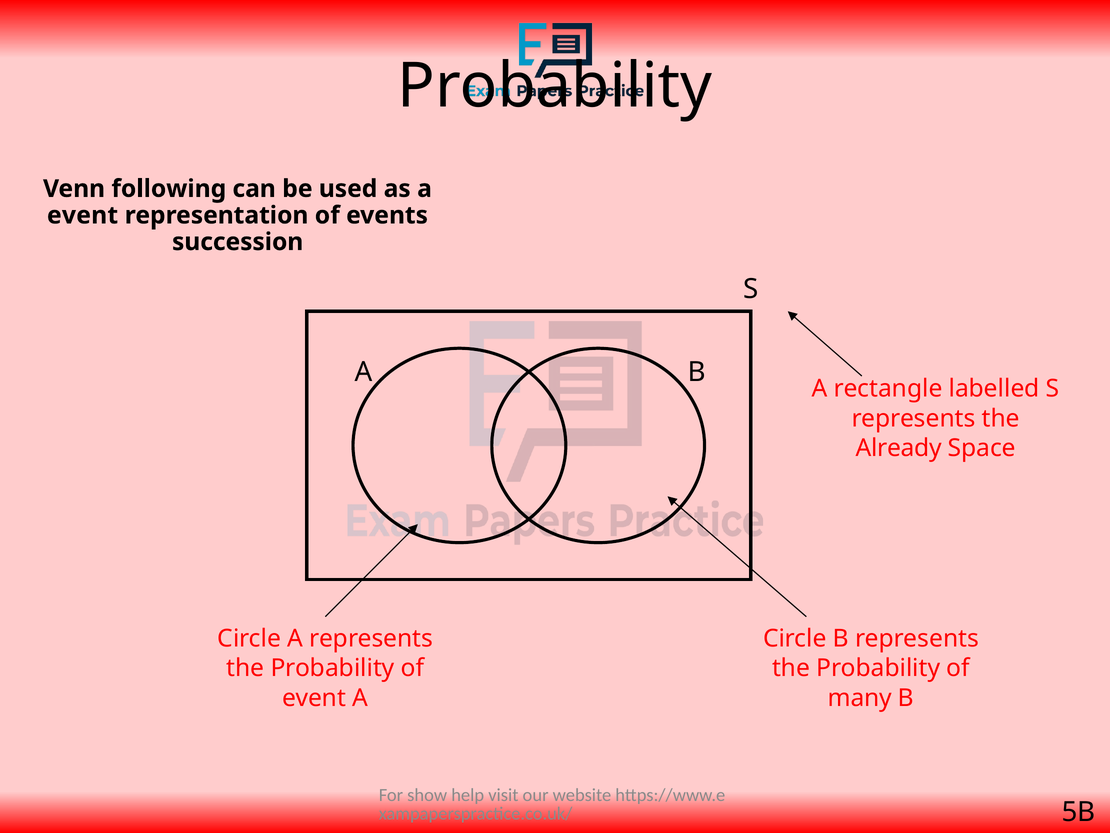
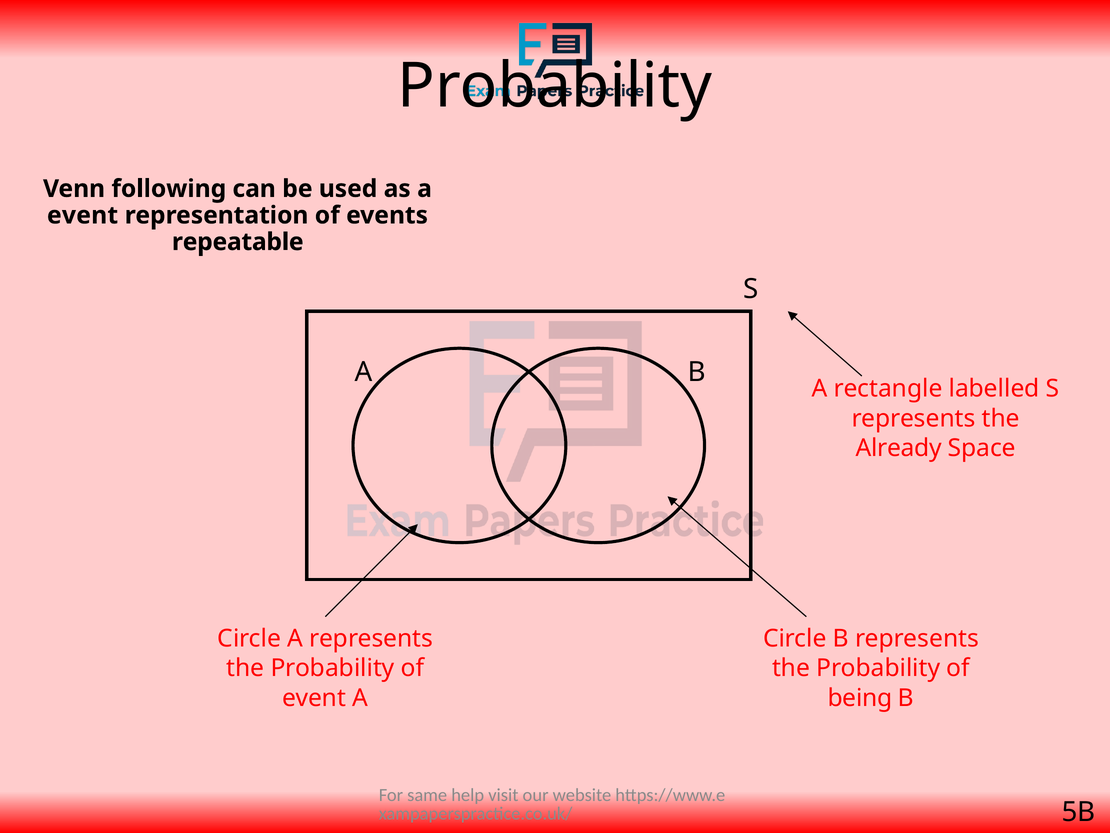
succession: succession -> repeatable (238, 242)
many: many -> being (860, 697)
show: show -> same (427, 795)
